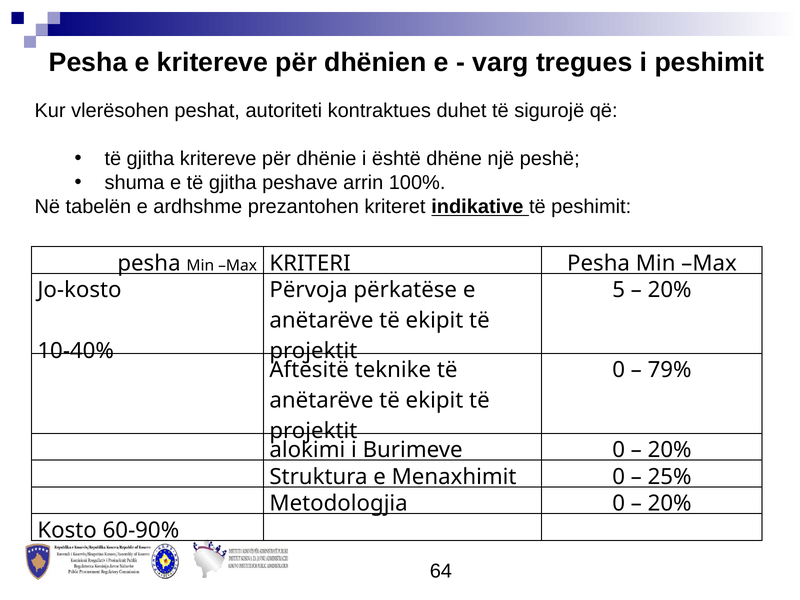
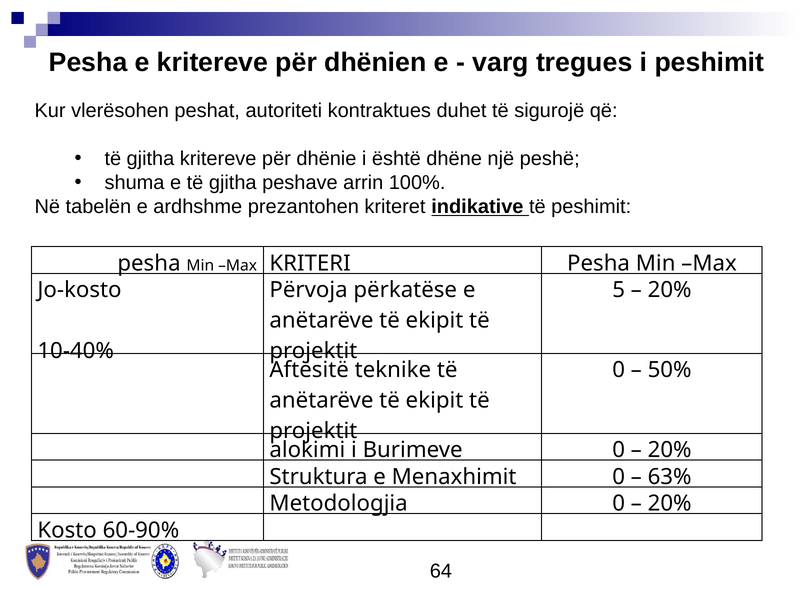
79%: 79% -> 50% (670, 370)
25%: 25% -> 63% (670, 477)
